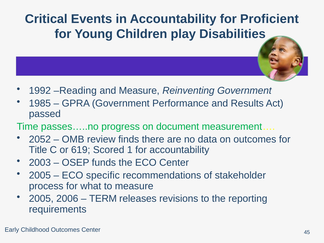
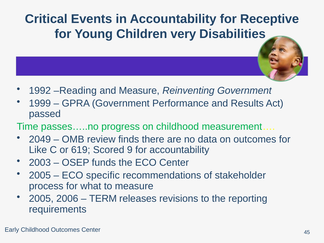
Proficient: Proficient -> Receptive (270, 19)
play: play -> very (183, 34)
1985: 1985 -> 1999 (40, 103)
on document: document -> childhood (178, 127)
2052: 2052 -> 2049 (40, 139)
Title: Title -> Like (38, 150)
1: 1 -> 9 (130, 150)
